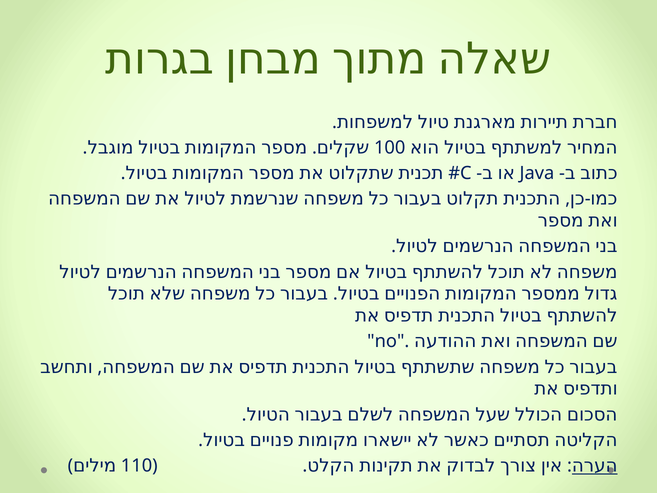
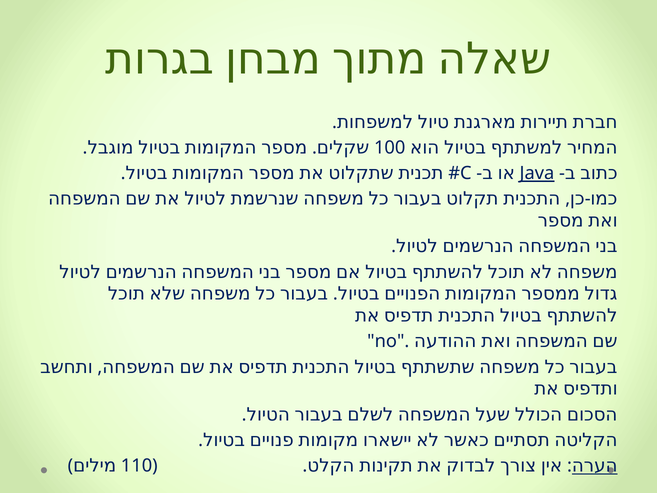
Java underline: none -> present (537, 173)
